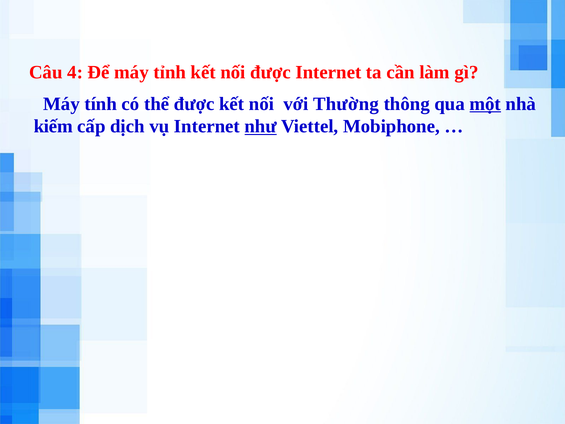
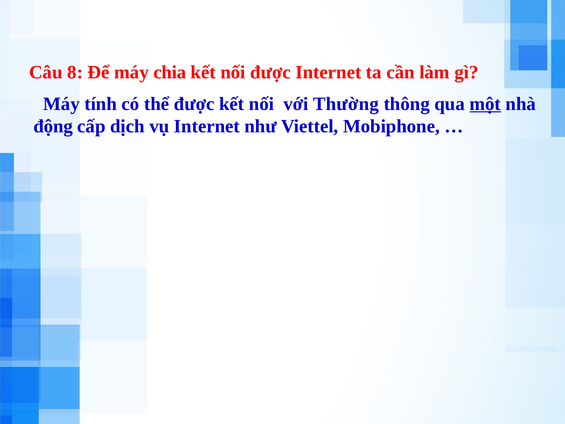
4: 4 -> 8 (75, 72)
tỉnh: tỉnh -> chia (170, 72)
kiếm: kiếm -> động (53, 126)
như underline: present -> none (261, 126)
